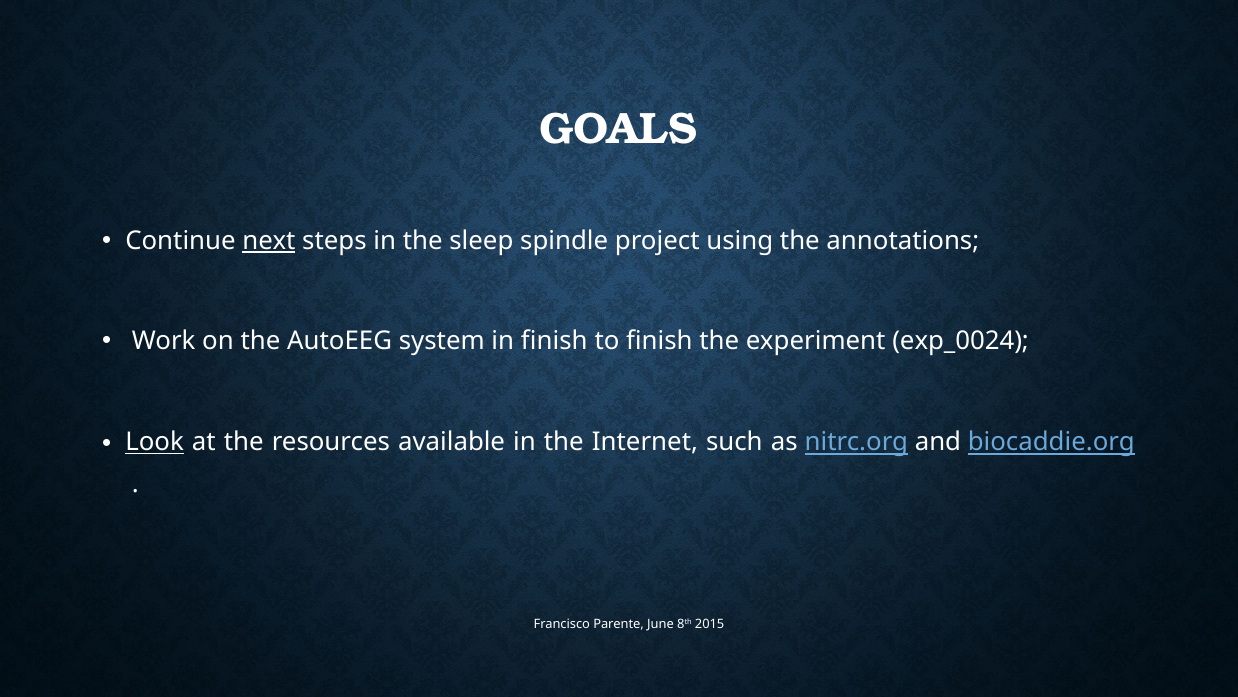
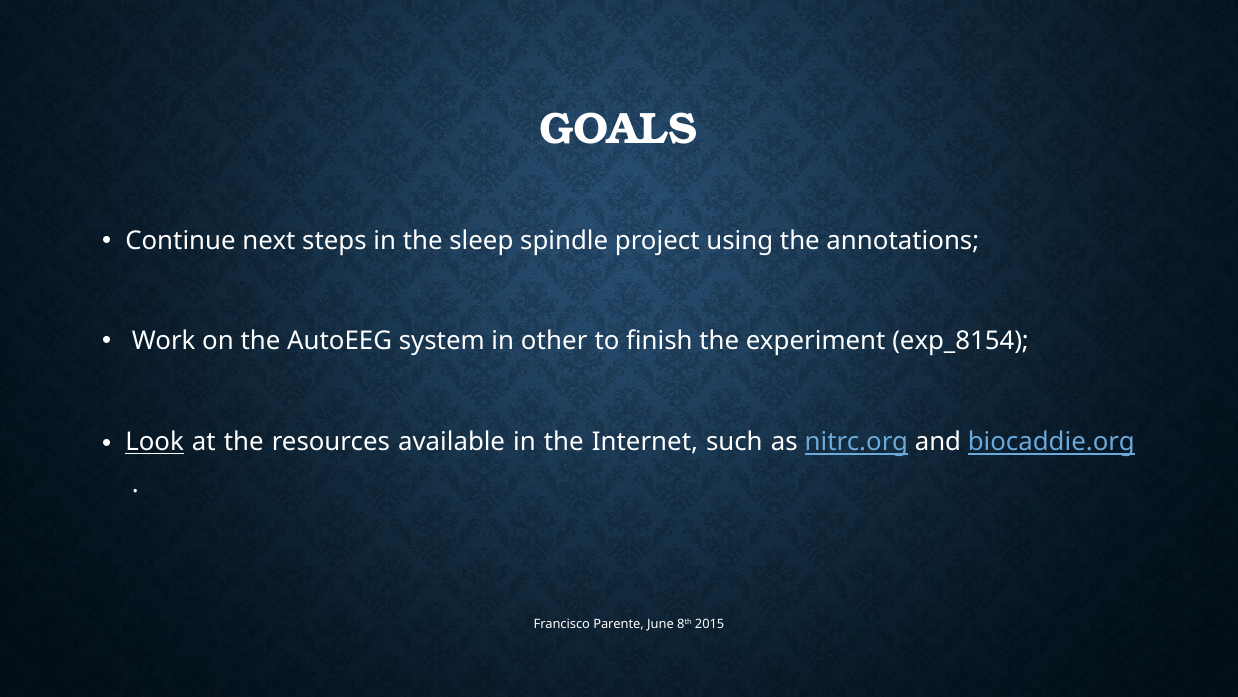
next underline: present -> none (269, 241)
in finish: finish -> other (554, 341)
exp_0024: exp_0024 -> exp_8154 (961, 341)
